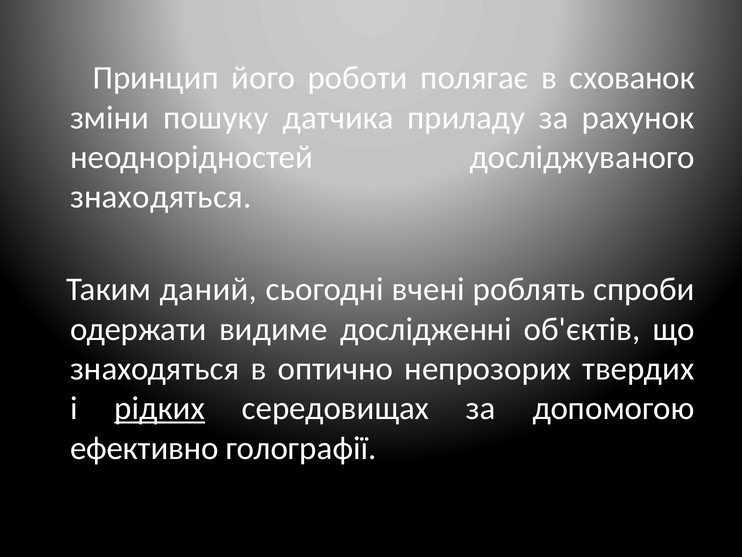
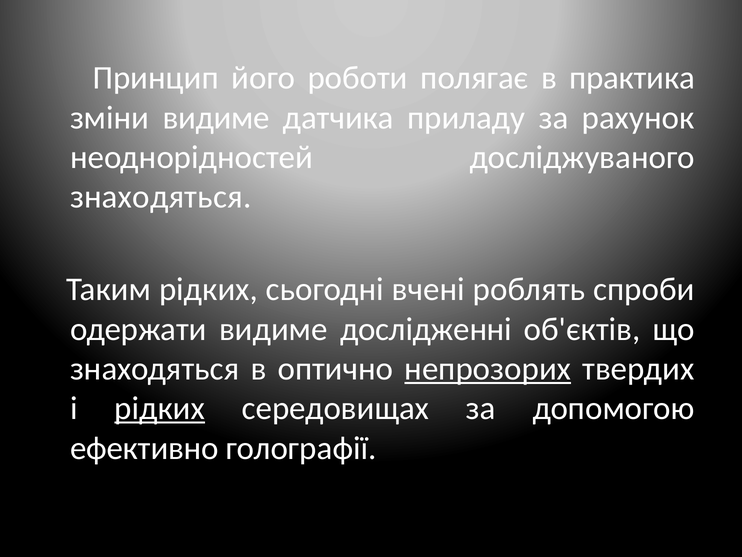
схованок: схованок -> практика (632, 78)
зміни пошуку: пошуку -> видиме (216, 118)
Таким даний: даний -> рідких (209, 289)
непрозорих underline: none -> present (488, 368)
